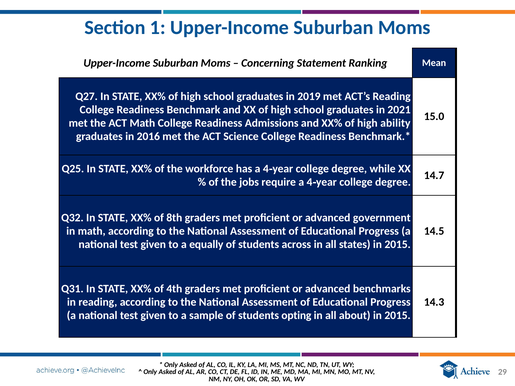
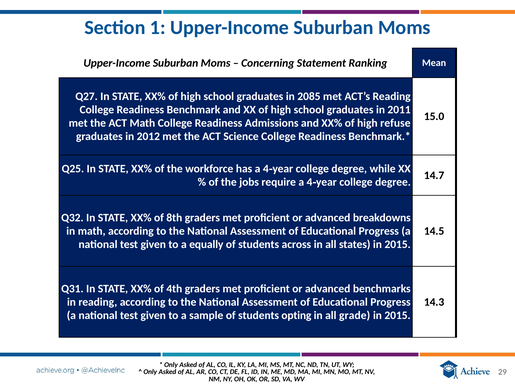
2019: 2019 -> 2085 (309, 97)
2021: 2021 -> 2011 (399, 110)
ability: ability -> refuse (395, 123)
2016: 2016 -> 2012 (148, 136)
government: government -> breakdowns (382, 218)
about: about -> grade (355, 315)
